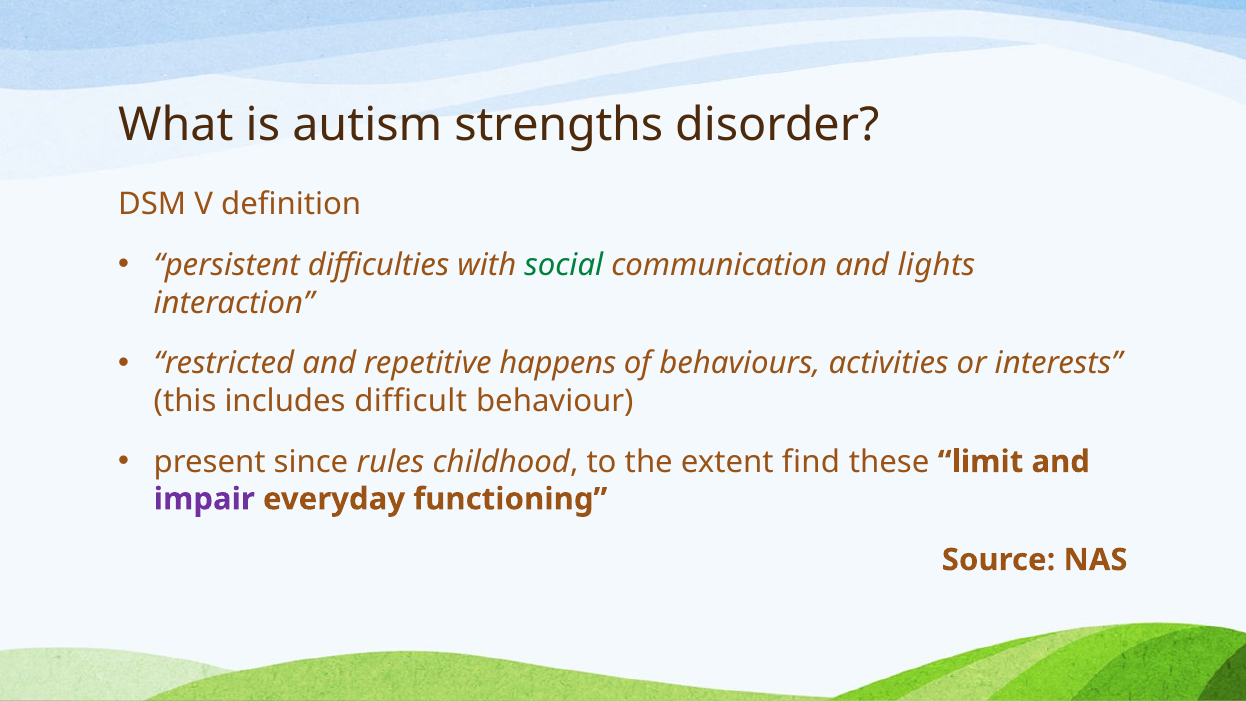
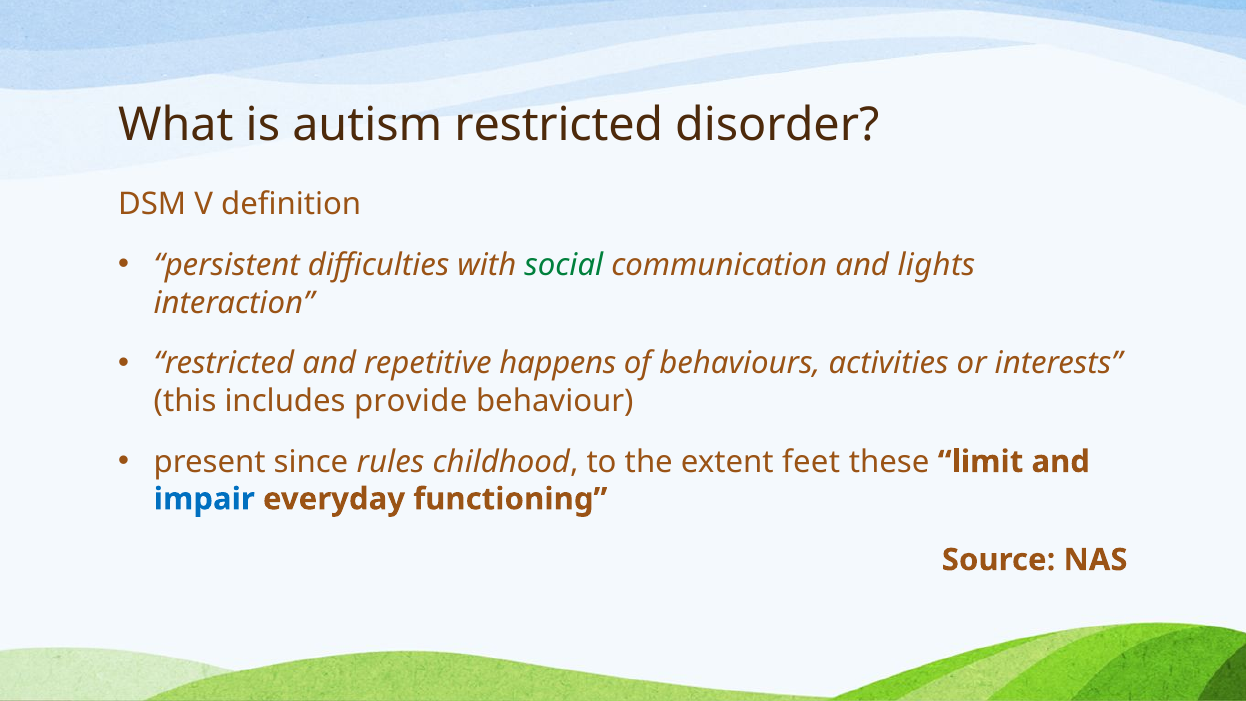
autism strengths: strengths -> restricted (559, 126)
difficult: difficult -> provide (411, 401)
find: find -> feet (811, 462)
impair colour: purple -> blue (204, 499)
